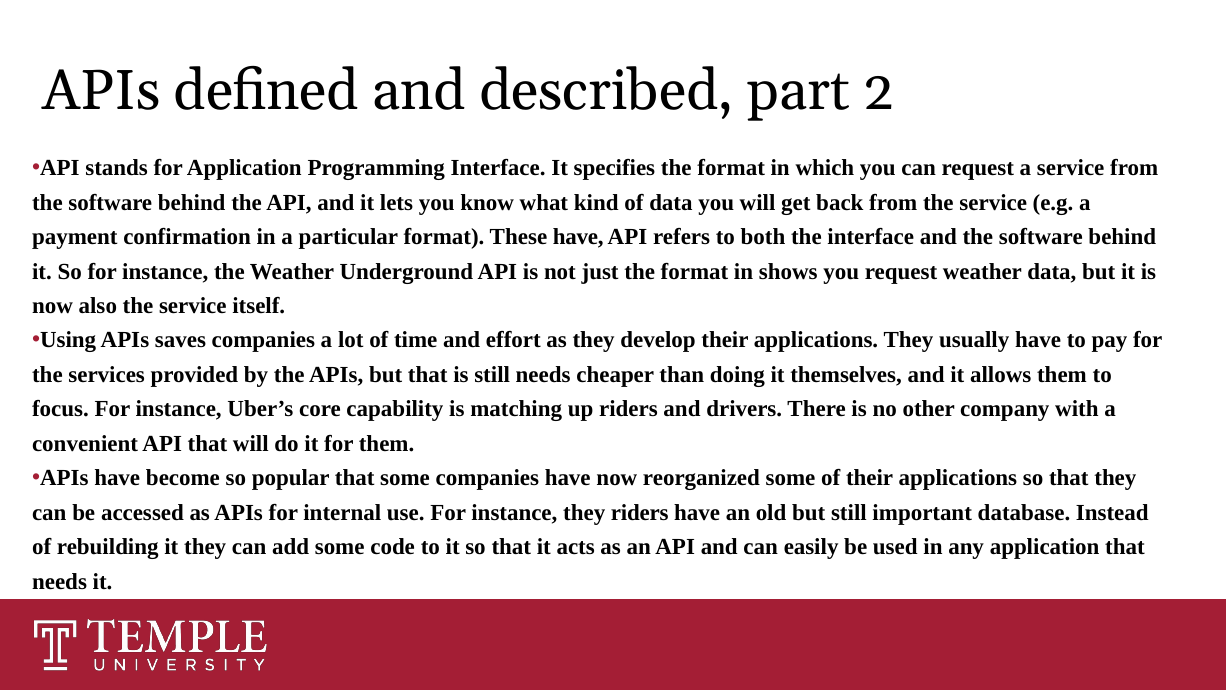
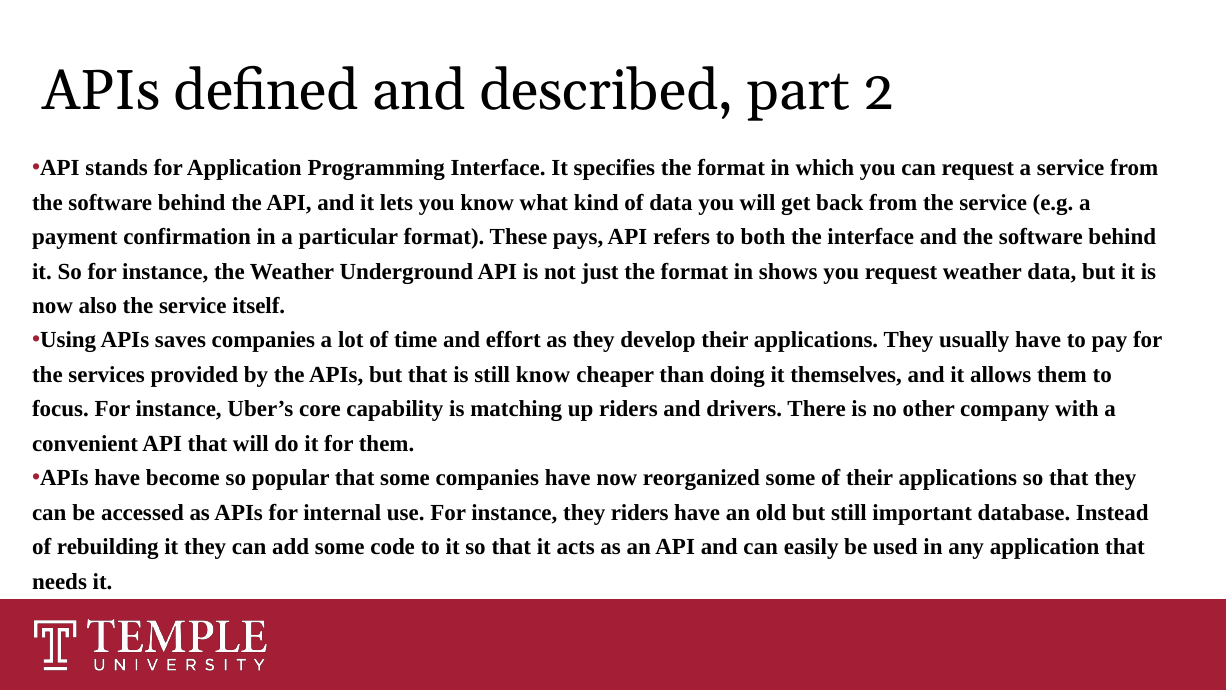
These have: have -> pays (578, 237)
still needs: needs -> know (543, 375)
